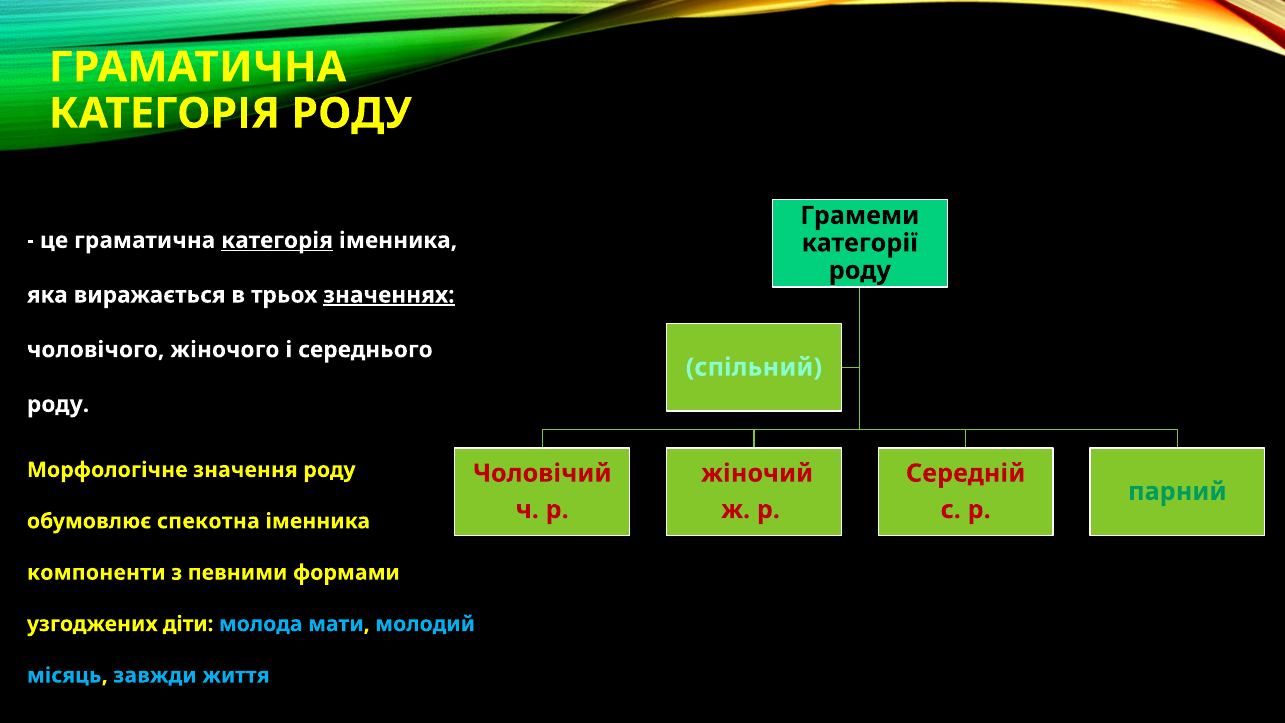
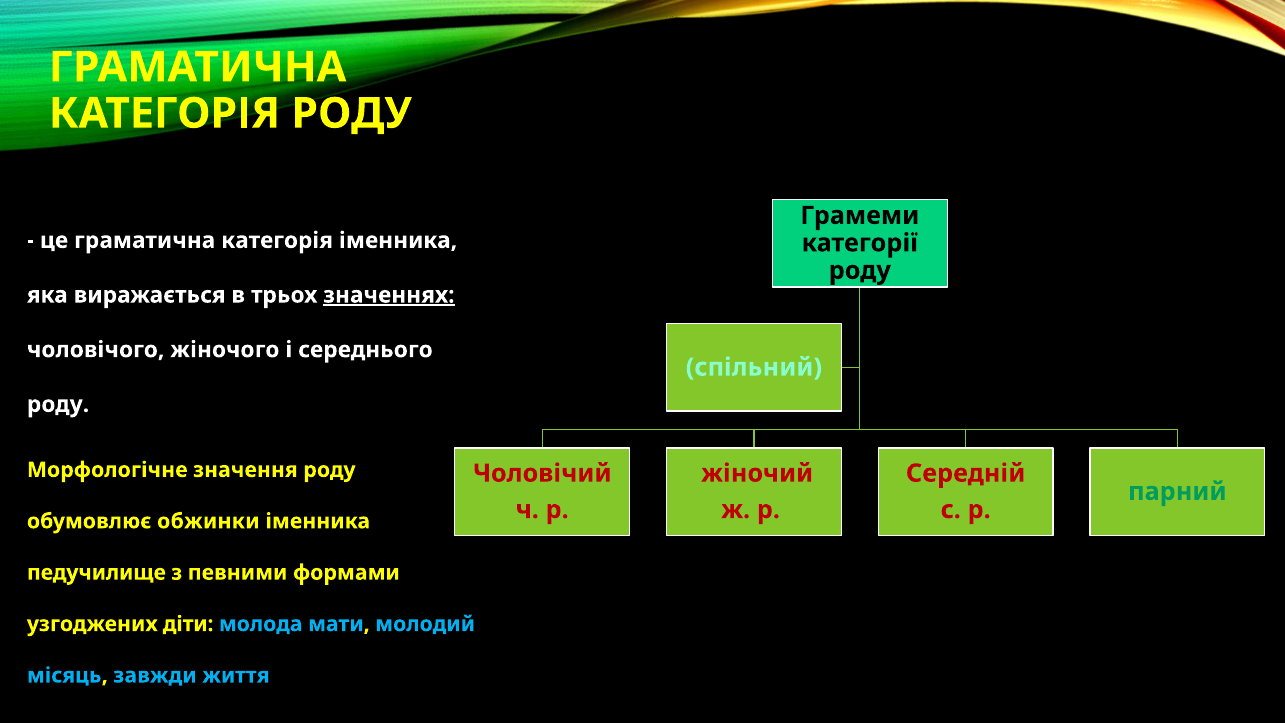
категорія underline: present -> none (277, 240)
спекотна: спекотна -> обжинки (208, 521)
компоненти: компоненти -> педучилище (96, 573)
